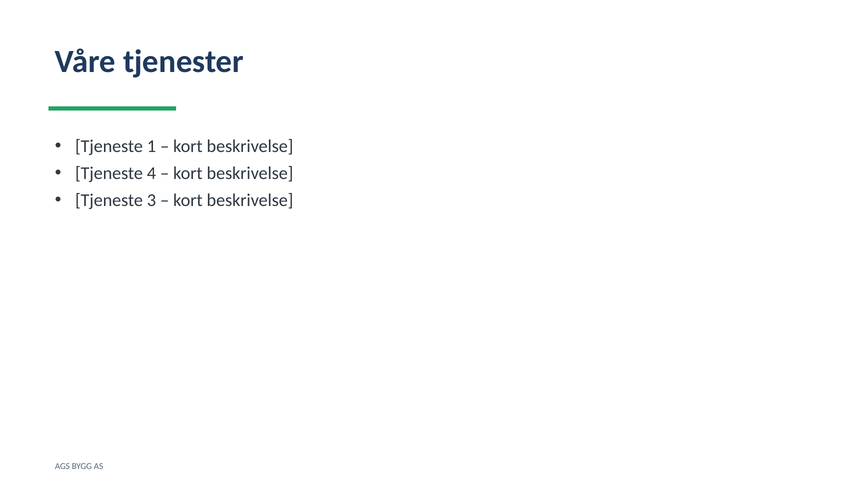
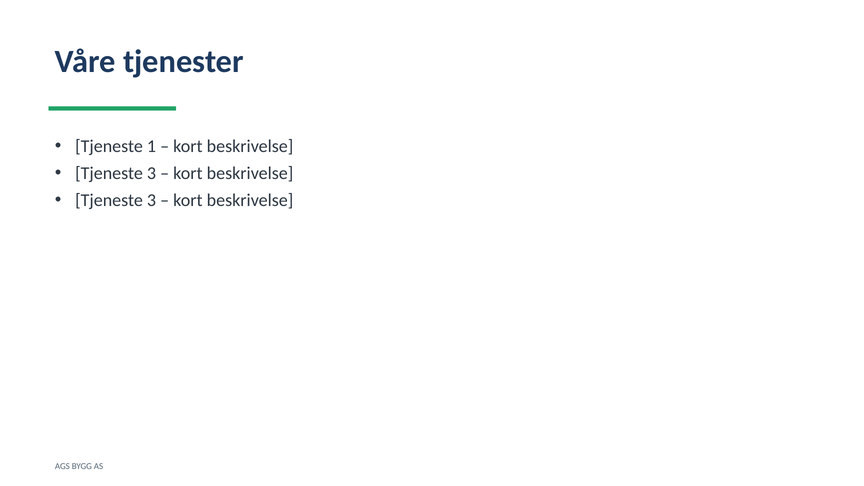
4: 4 -> 3 (151, 173)
